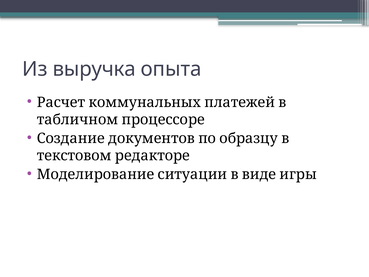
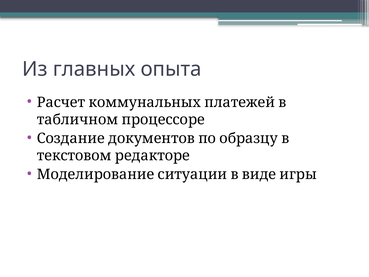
выручка: выручка -> главных (94, 69)
